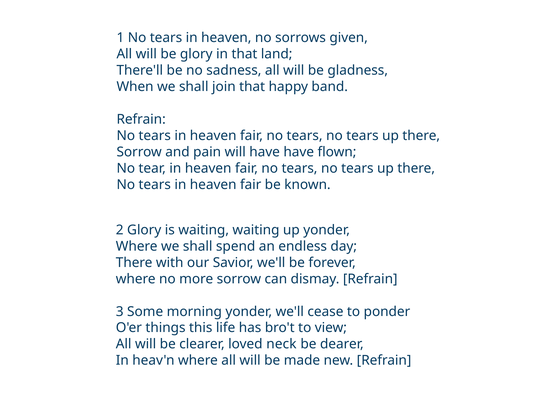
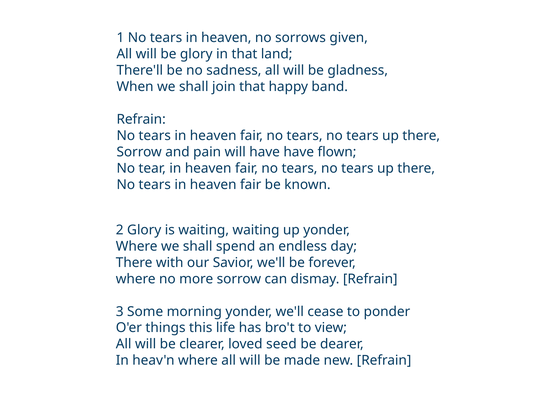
neck: neck -> seed (281, 344)
